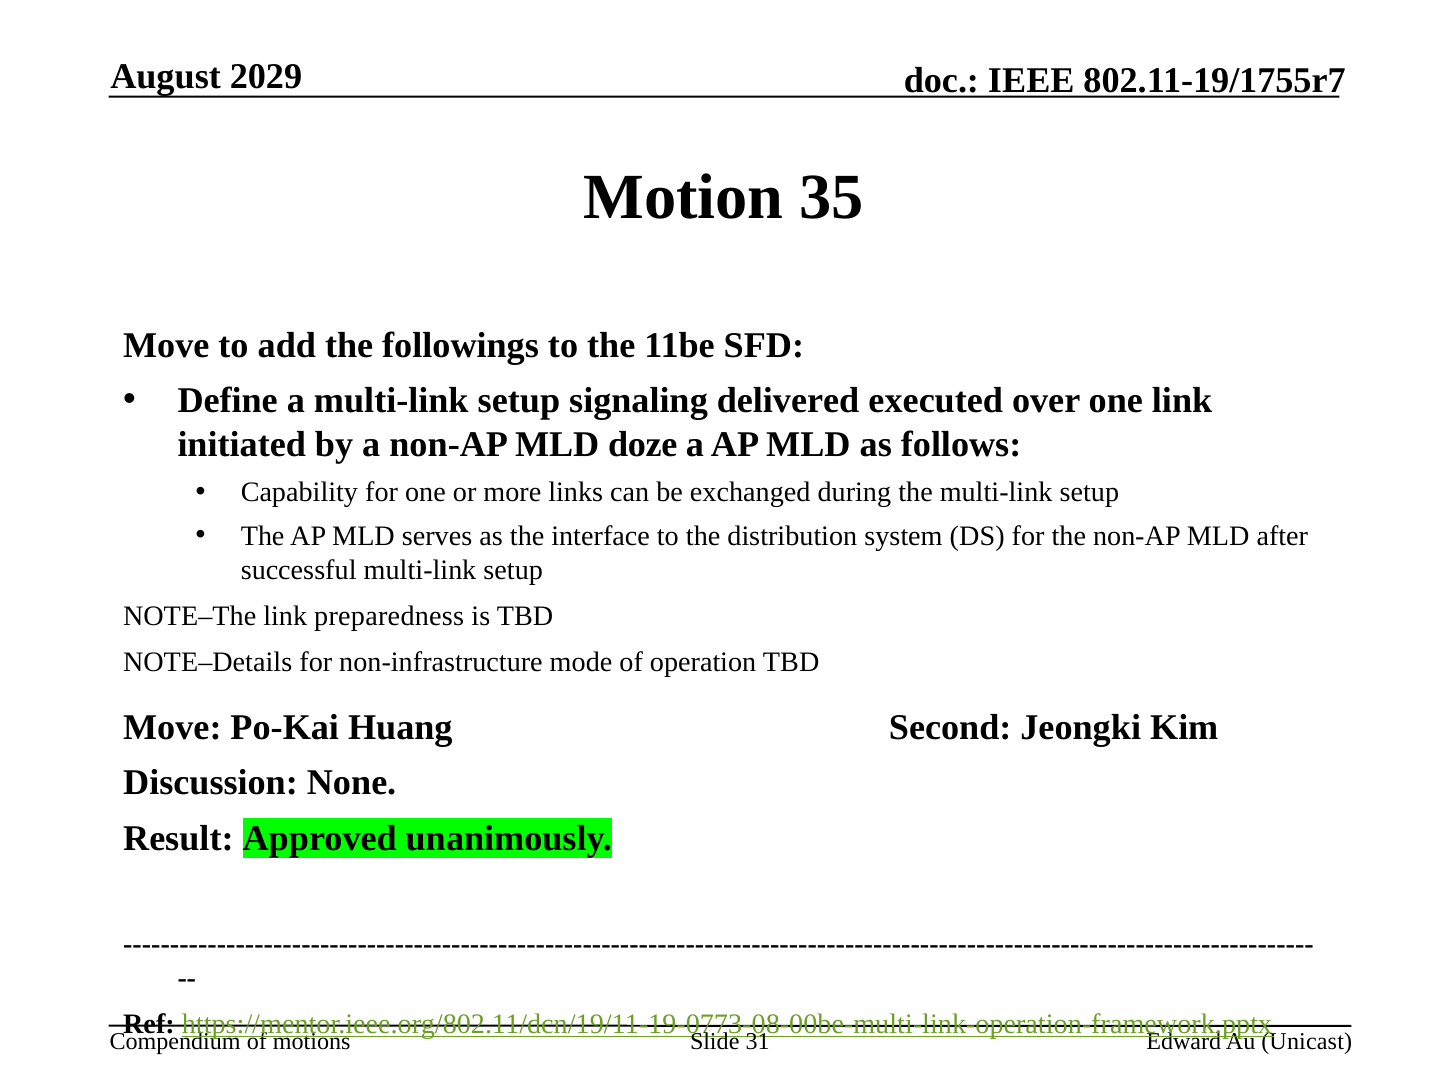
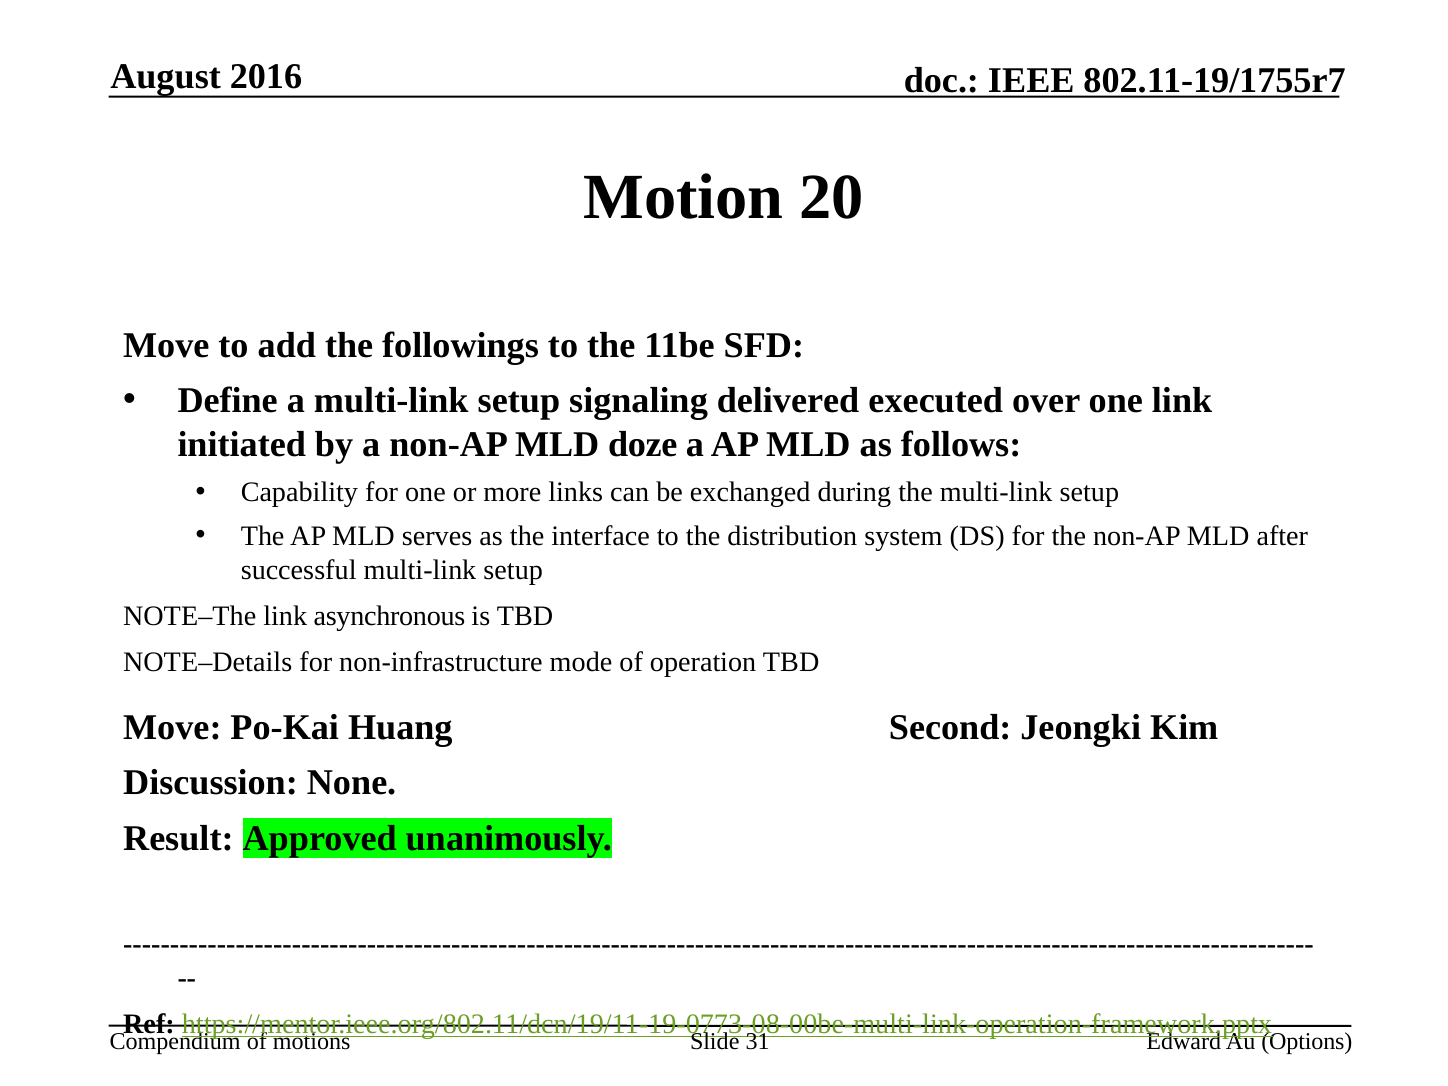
2029: 2029 -> 2016 (266, 77)
35: 35 -> 20 (832, 197)
preparedness: preparedness -> asynchronous (389, 616)
Unicast: Unicast -> Options (1307, 1042)
